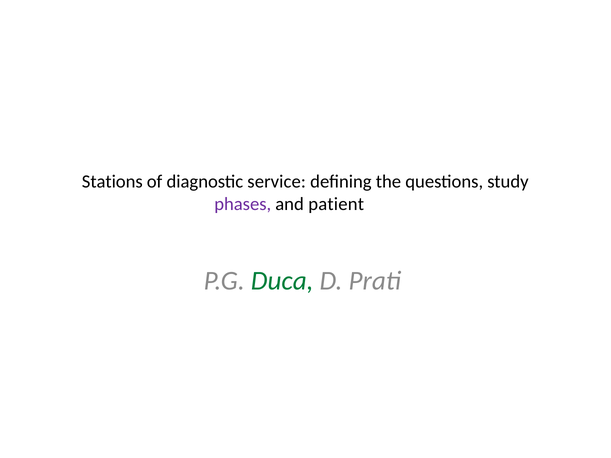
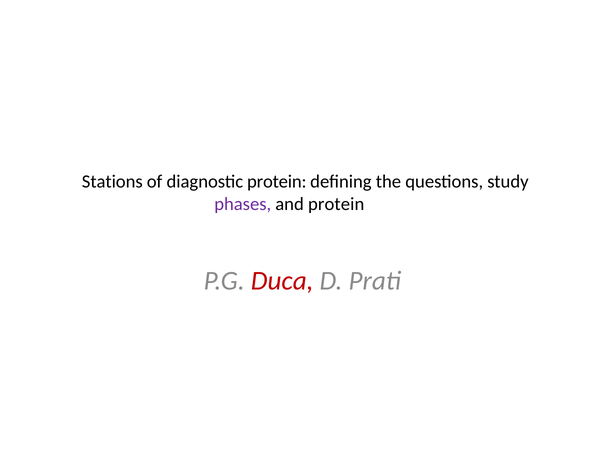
diagnostic service: service -> protein (277, 182)
and patient: patient -> protein (336, 204)
Duca colour: green -> red (282, 281)
